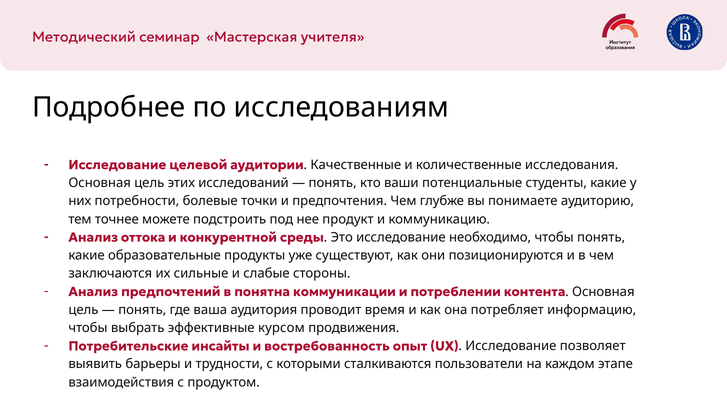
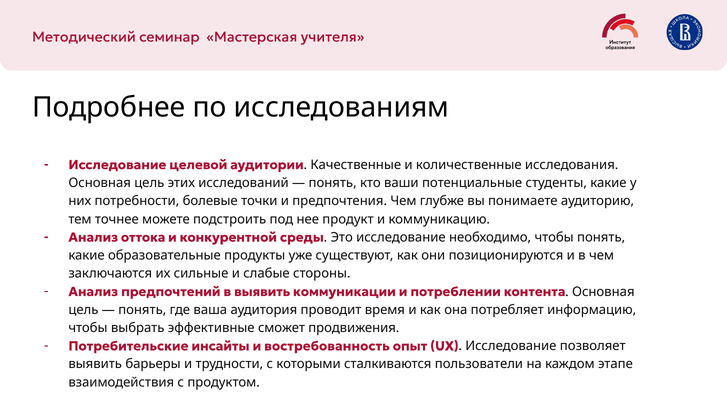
в понятна: понятна -> выявить (262, 292)
курсом: курсом -> сможет (282, 328)
